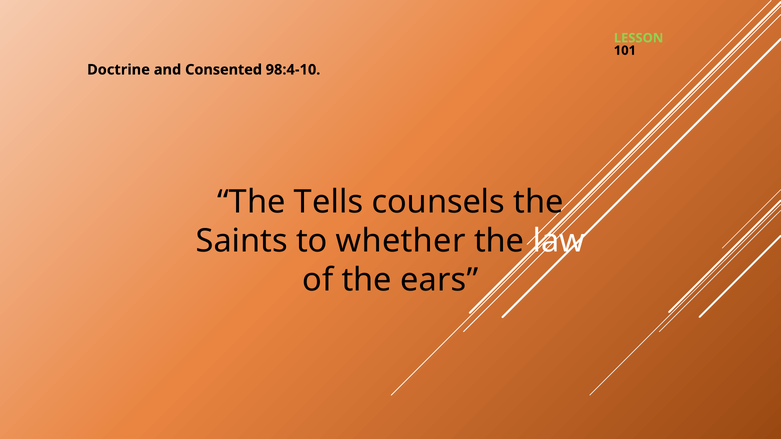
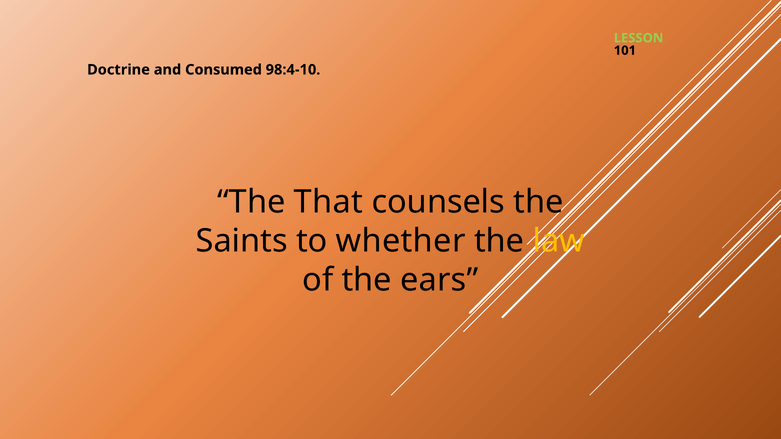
Consented: Consented -> Consumed (224, 70)
Tells: Tells -> That (328, 202)
law colour: white -> yellow (559, 241)
